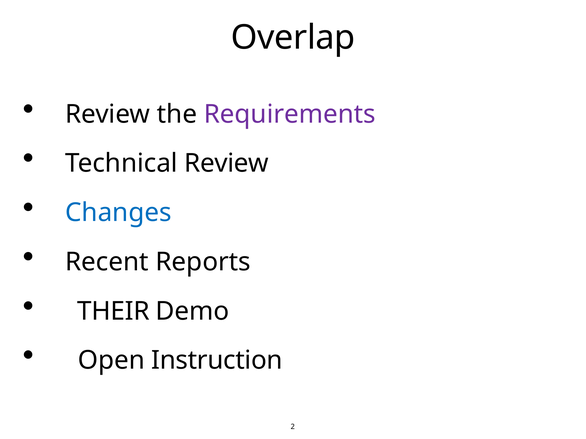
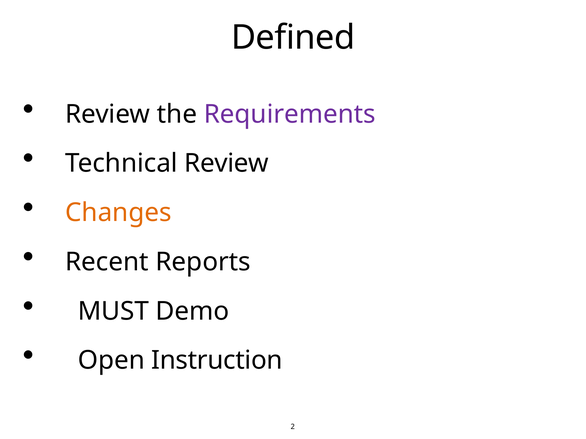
Overlap: Overlap -> Defined (293, 38)
Changes colour: blue -> orange (118, 213)
THEIR: THEIR -> MUST (113, 311)
